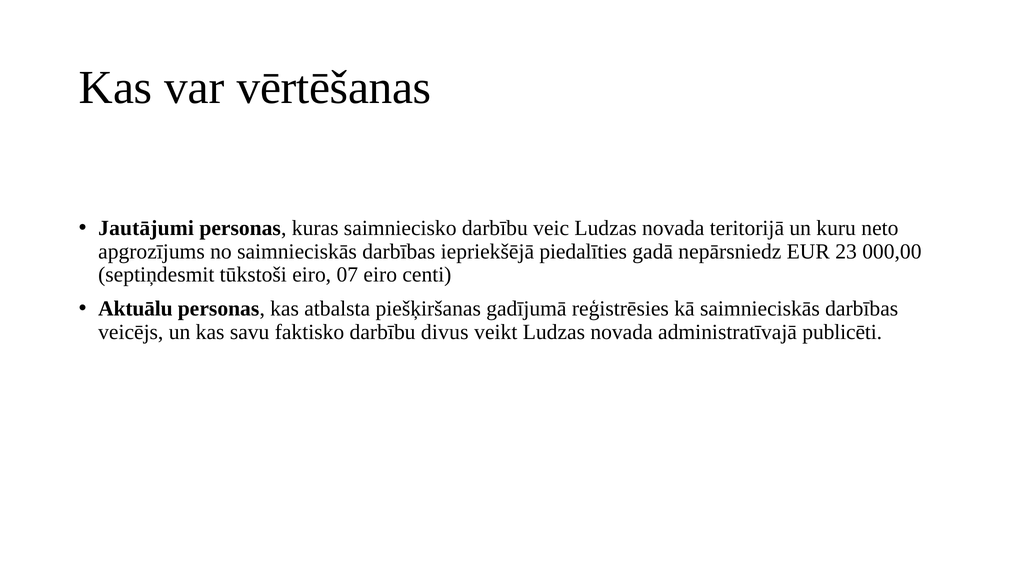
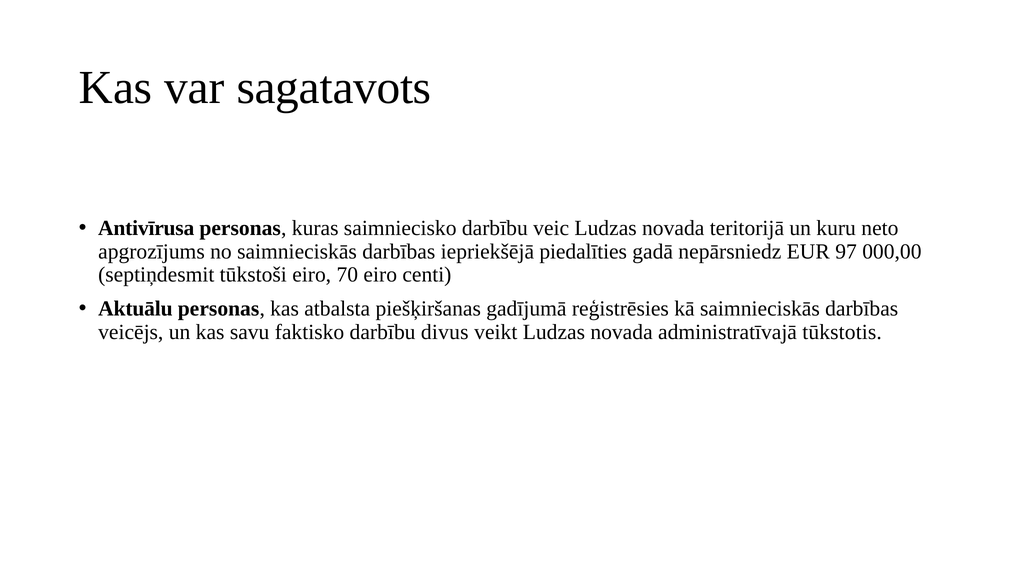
vērtēšanas: vērtēšanas -> sagatavots (334, 88)
Jautājumi: Jautājumi -> Antivīrusa (146, 228)
23: 23 -> 97 (846, 251)
07: 07 -> 70 (347, 275)
publicēti: publicēti -> tūkstotis (842, 332)
